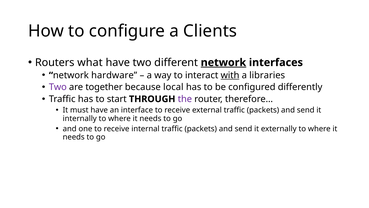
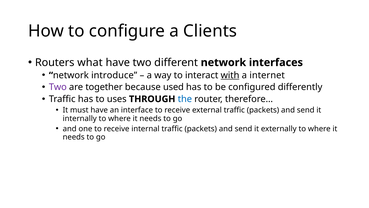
network underline: present -> none (223, 62)
hardware: hardware -> introduce (114, 75)
libraries: libraries -> internet (267, 75)
local: local -> used (173, 87)
start: start -> uses (117, 99)
the colour: purple -> blue (185, 99)
